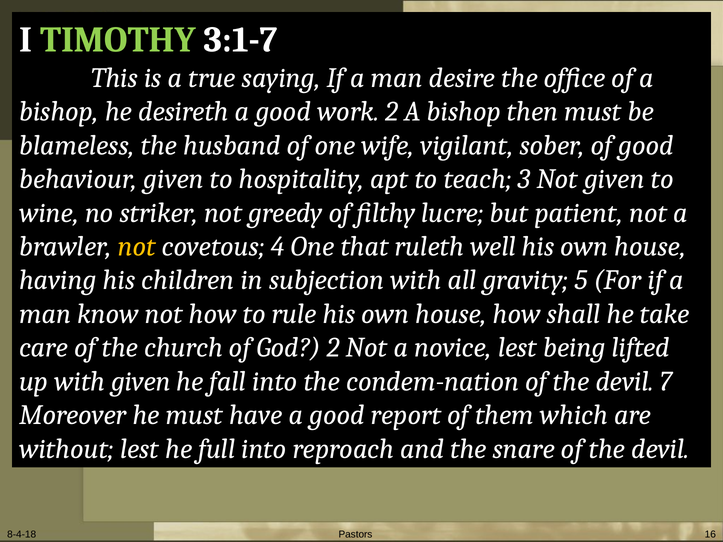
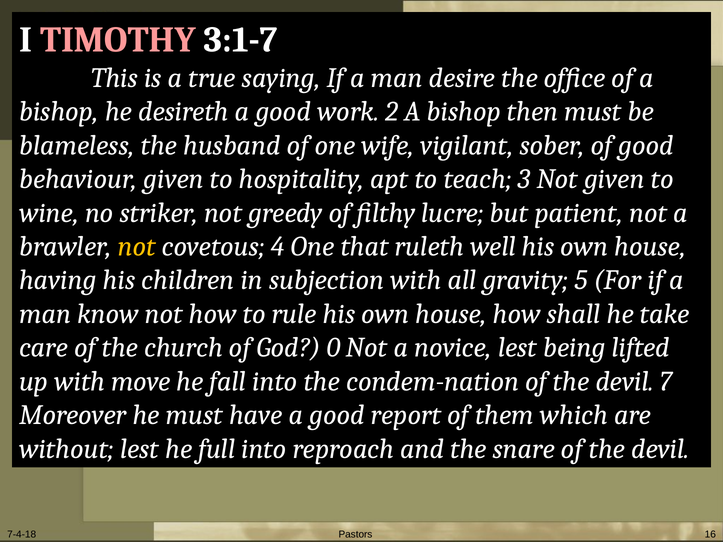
TIMOTHY colour: light green -> pink (118, 40)
God 2: 2 -> 0 (334, 348)
with given: given -> move (141, 382)
8-4-18: 8-4-18 -> 7-4-18 (22, 535)
